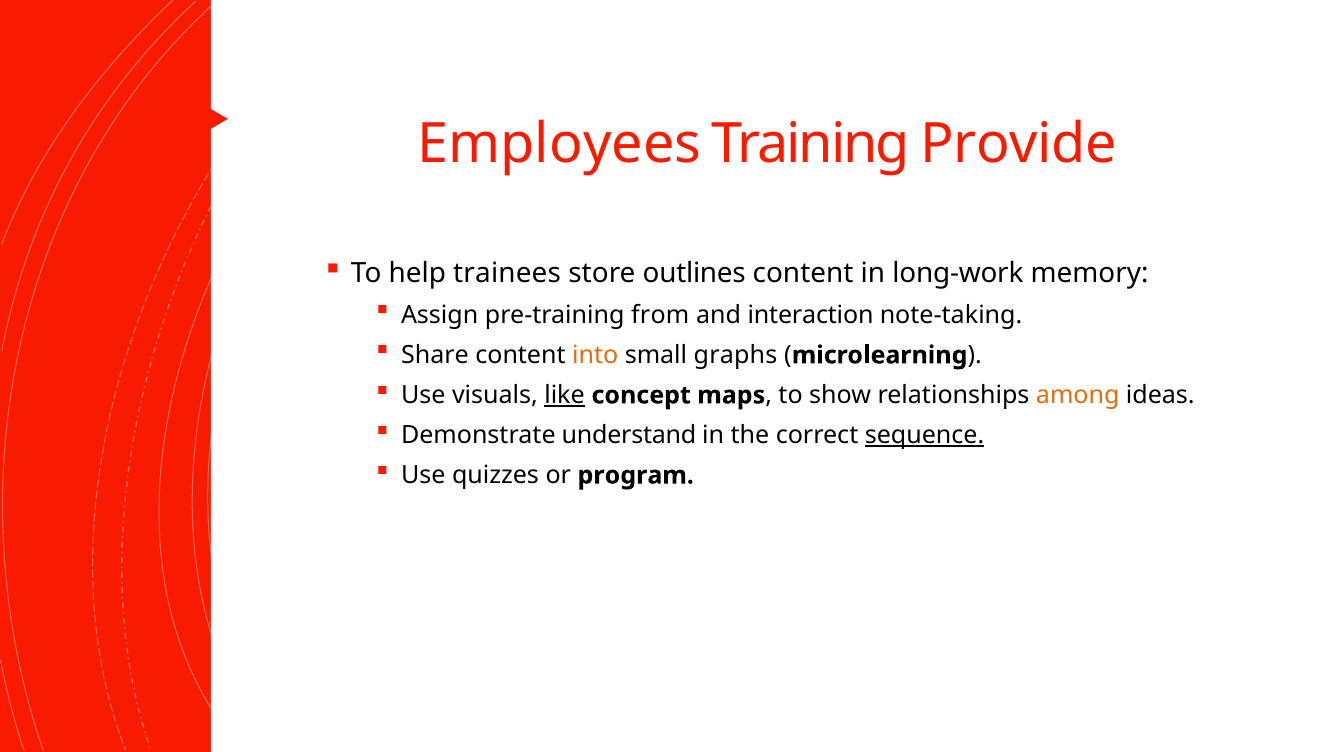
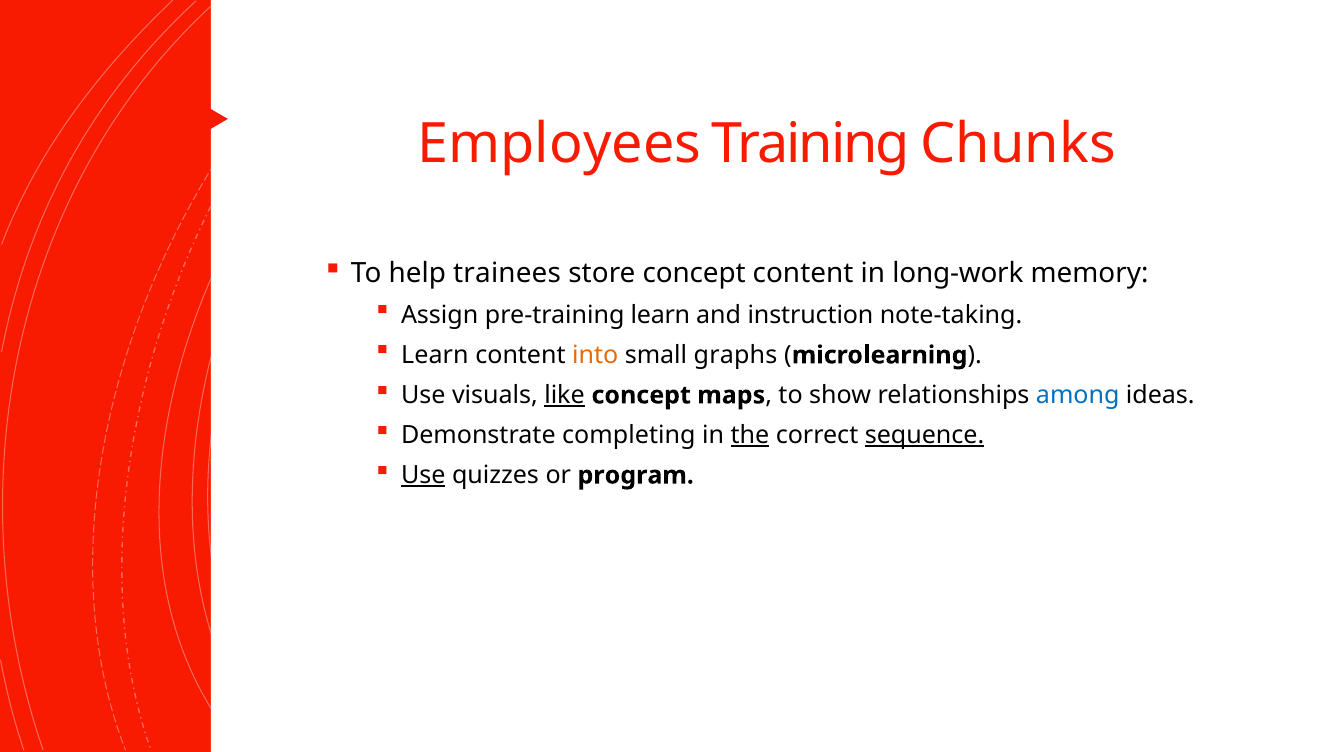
Provide: Provide -> Chunks (1018, 144)
store outlines: outlines -> concept (694, 274)
pre-training from: from -> learn (660, 315)
interaction: interaction -> instruction (811, 315)
Share: Share -> Learn (435, 355)
among colour: orange -> blue (1078, 395)
understand: understand -> completing (629, 435)
the underline: none -> present (750, 435)
Use underline: none -> present (423, 475)
